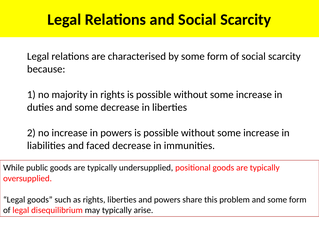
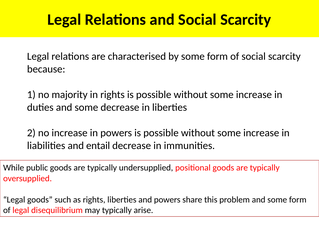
faced: faced -> entail (98, 146)
